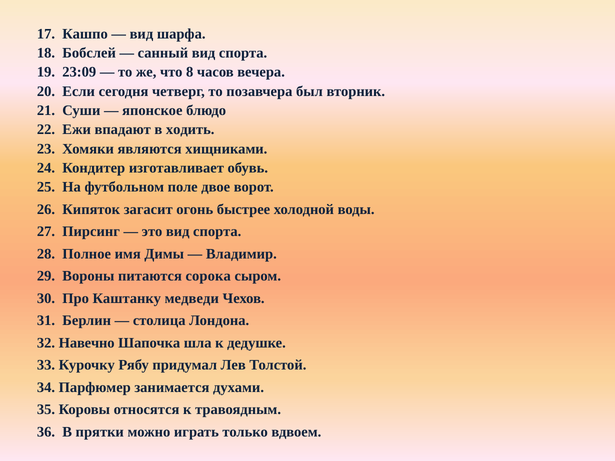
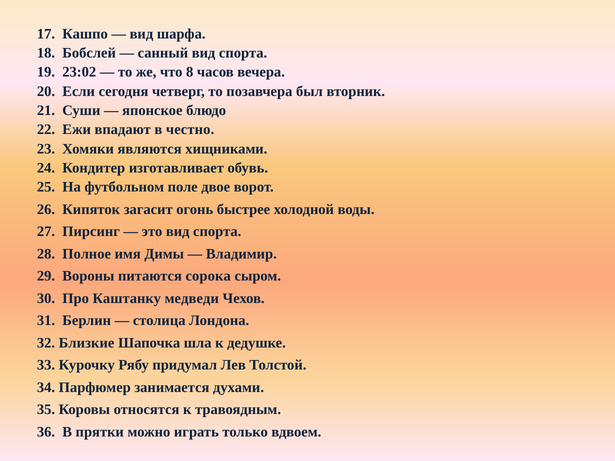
23:09: 23:09 -> 23:02 (79, 72)
ходить: ходить -> честно (190, 130)
Навечно: Навечно -> Близкие (87, 343)
